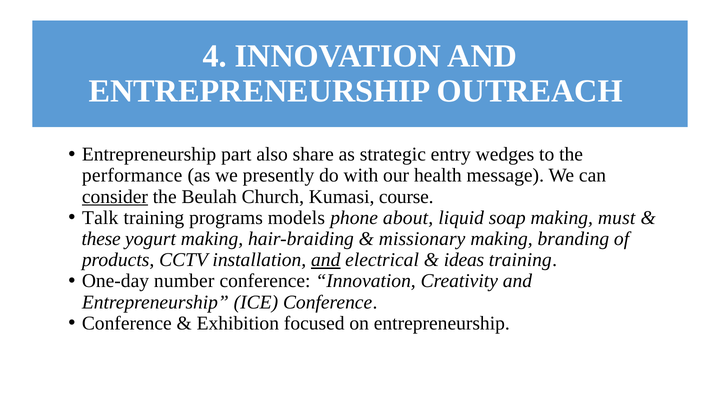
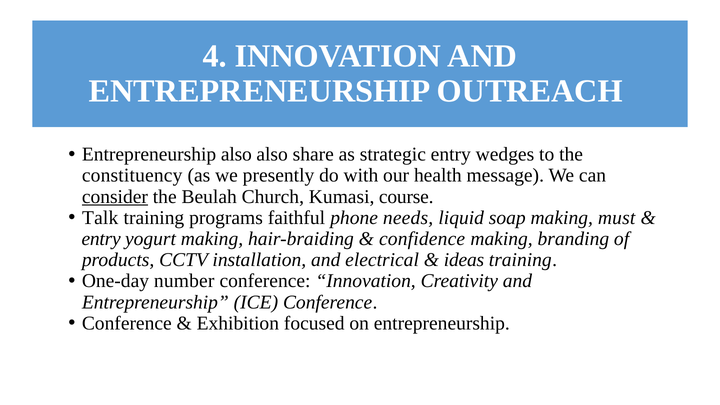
Entrepreneurship part: part -> also (236, 154)
performance: performance -> constituency (132, 175)
models: models -> faithful (296, 218)
about: about -> needs (408, 218)
these: these -> entry (101, 239)
missionary: missionary -> confidence (422, 239)
and underline: present -> none (326, 260)
